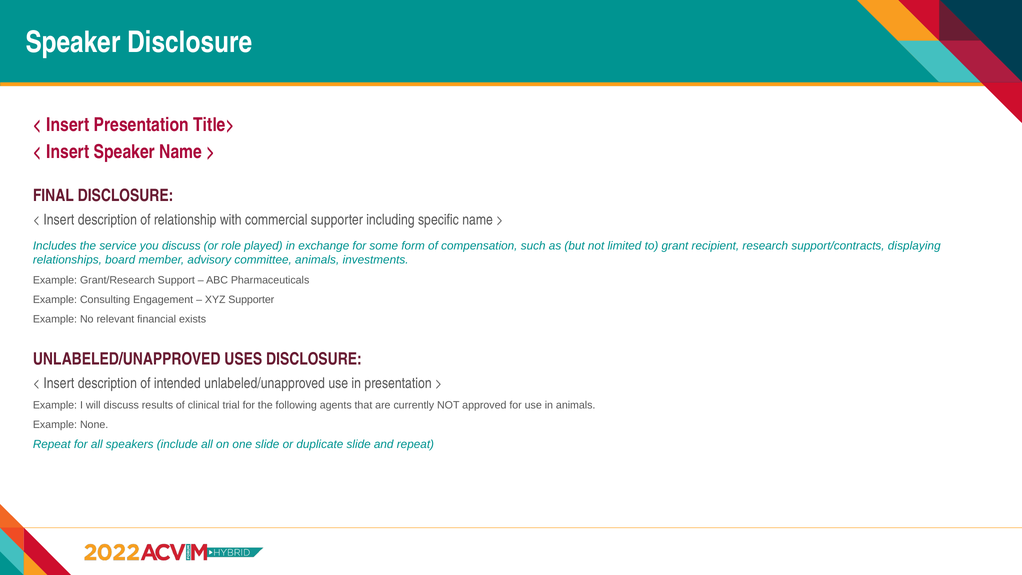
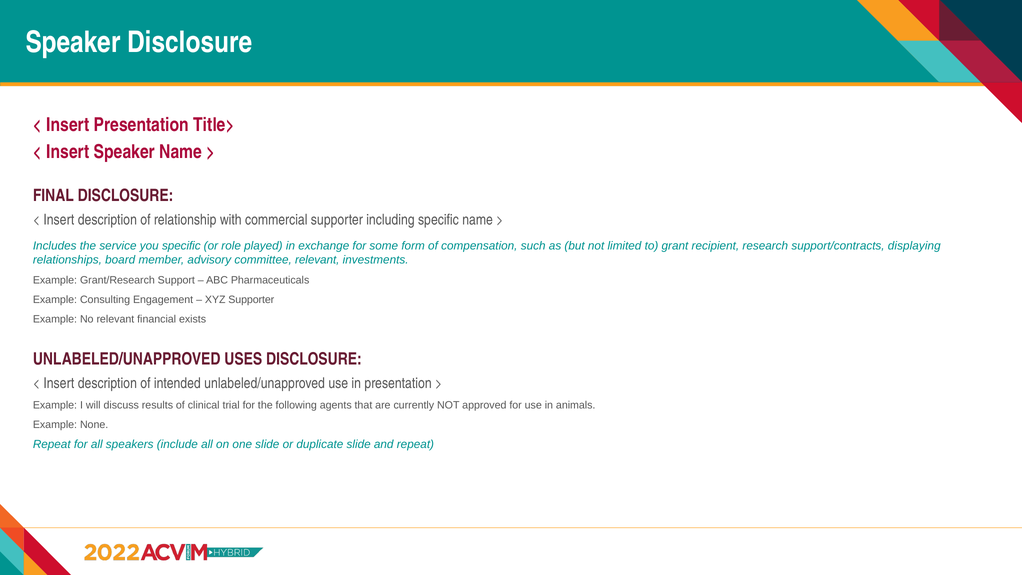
you discuss: discuss -> specific (181, 246)
committee animals: animals -> relevant (317, 260)
